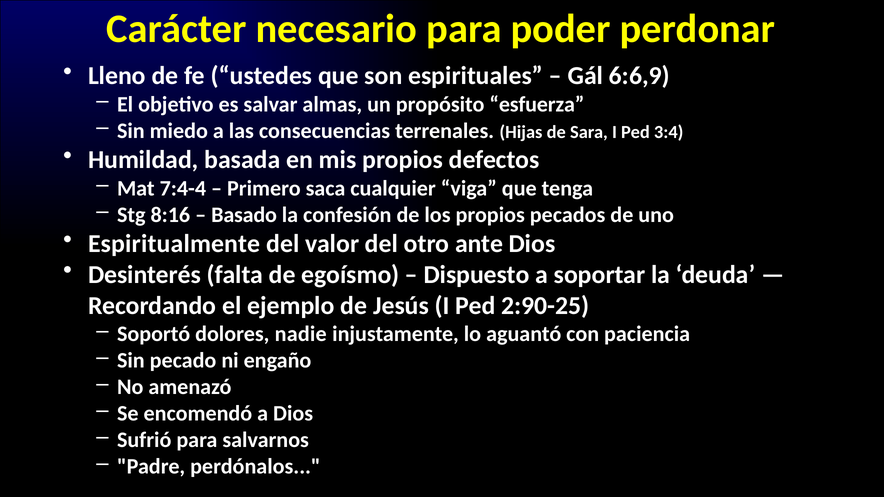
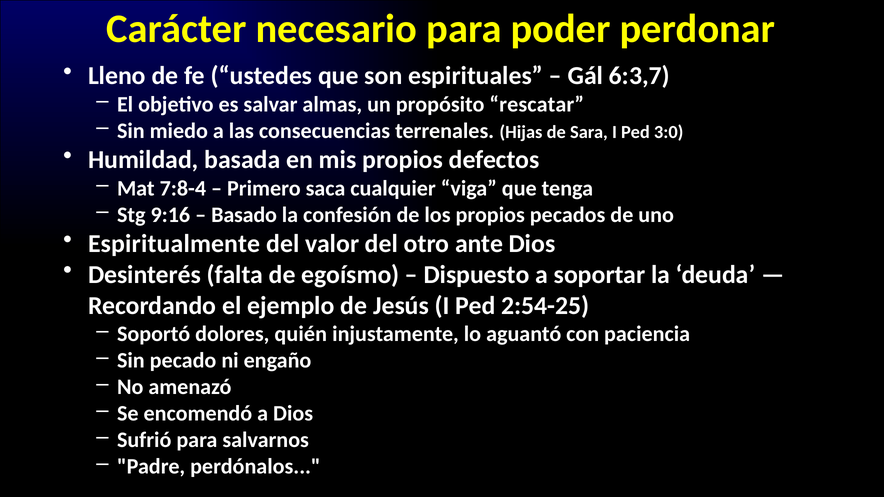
6:6,9: 6:6,9 -> 6:3,7 (639, 76)
esfuerza: esfuerza -> rescatar (537, 104)
3:4: 3:4 -> 3:0 (669, 132)
7:4-4: 7:4-4 -> 7:8-4 (183, 188)
8:16: 8:16 -> 9:16 (170, 215)
2:90-25: 2:90-25 -> 2:54-25 (545, 306)
nadie: nadie -> quién (301, 334)
